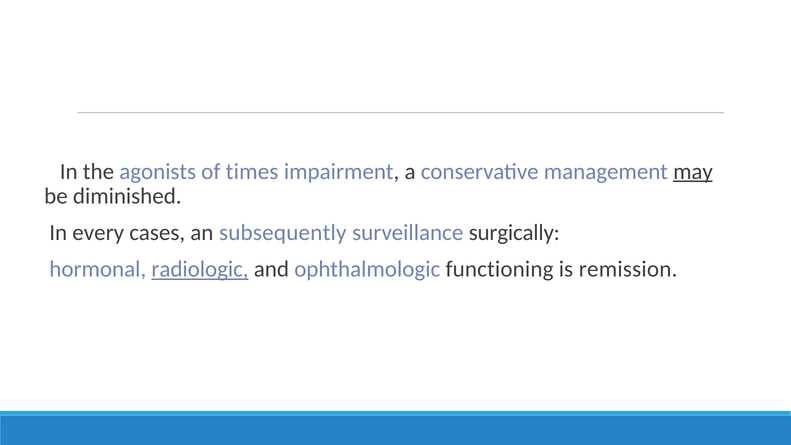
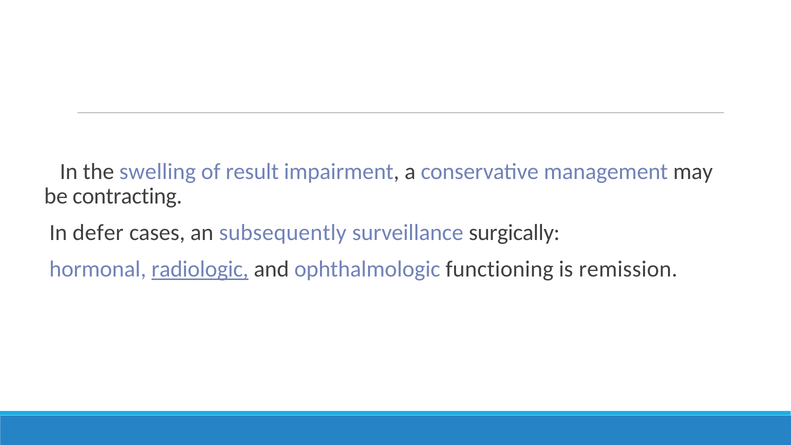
agonists: agonists -> swelling (158, 171)
times: times -> result (252, 171)
may underline: present -> none (693, 171)
diminished: diminished -> contracting (127, 196)
every: every -> defer (98, 233)
